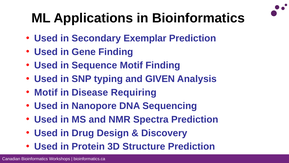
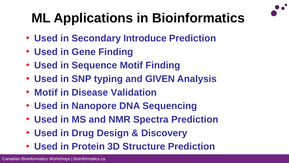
Exemplar: Exemplar -> Introduce (145, 38)
Requiring: Requiring -> Validation (134, 92)
